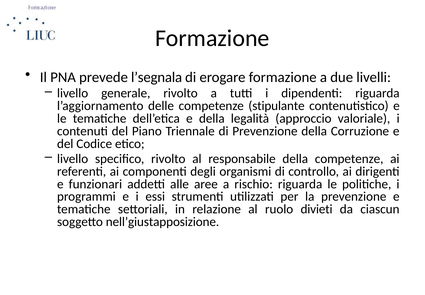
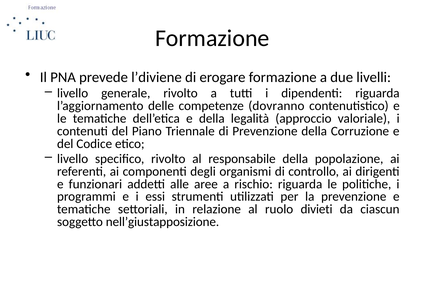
l’segnala: l’segnala -> l’diviene (157, 77)
stipulante: stipulante -> dovranno (276, 106)
della competenze: competenze -> popolazione (349, 158)
